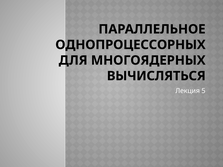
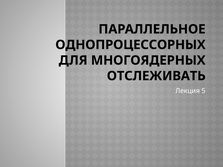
ВЫЧИСЛЯТЬСЯ: ВЫЧИСЛЯТЬСЯ -> ОТСЛЕЖИВАТЬ (156, 76)
